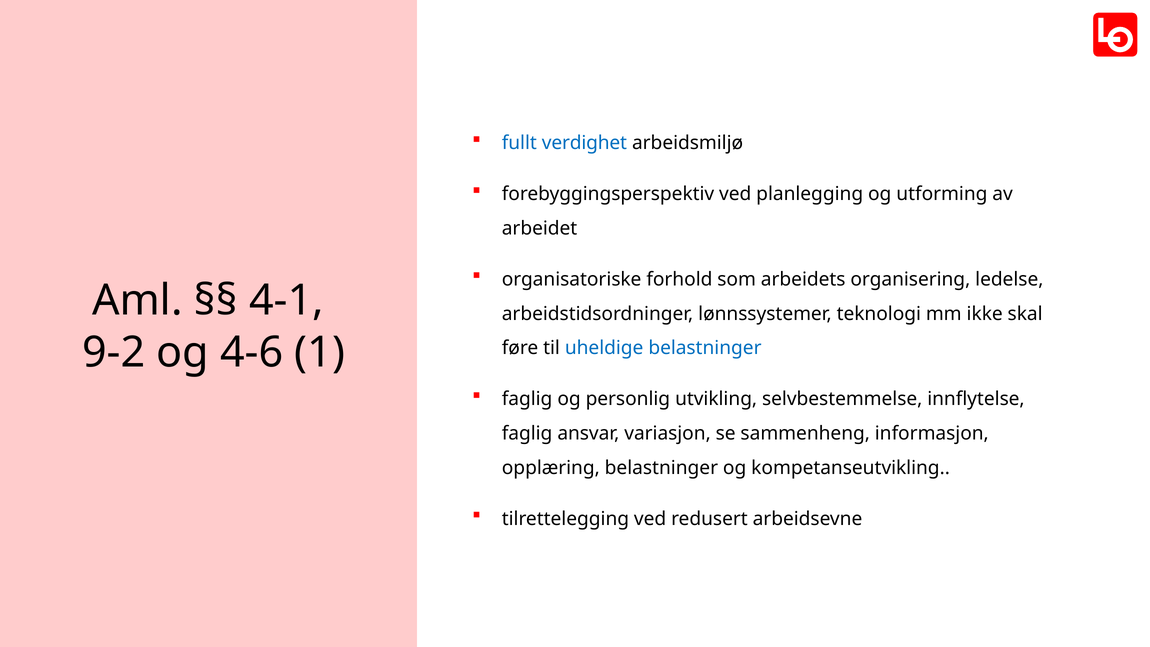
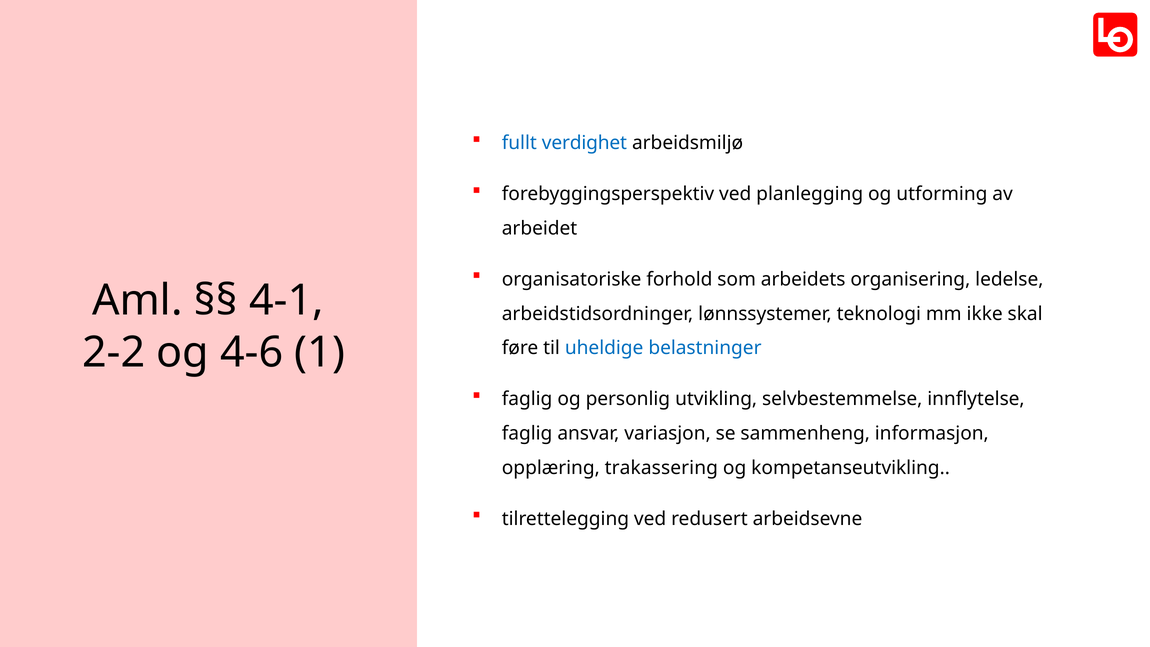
9-2: 9-2 -> 2-2 (114, 352)
opplæring belastninger: belastninger -> trakassering (661, 468)
